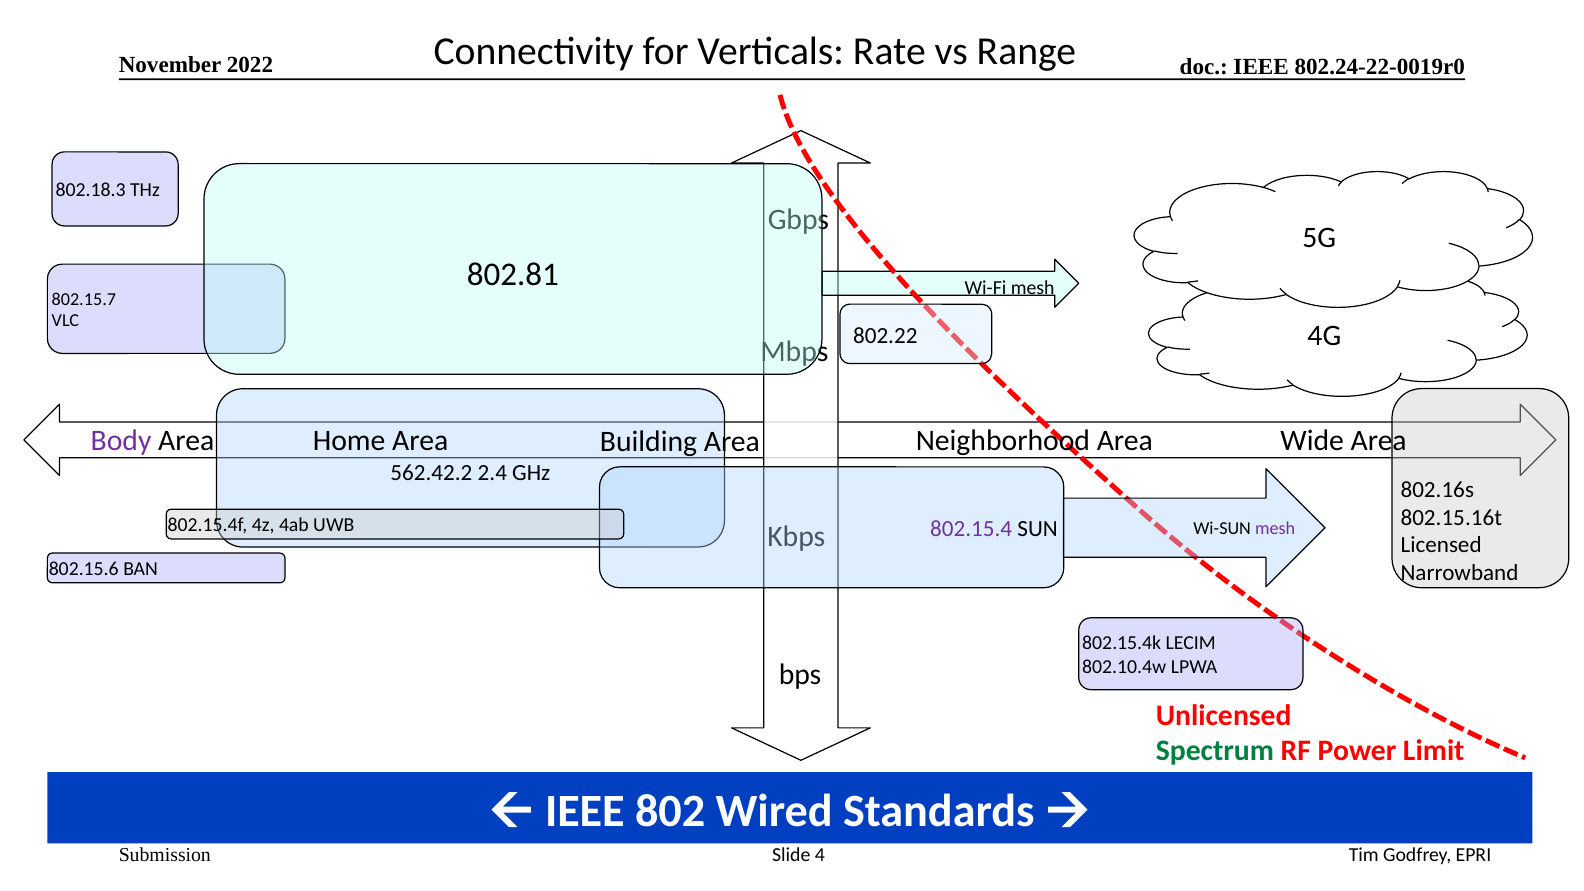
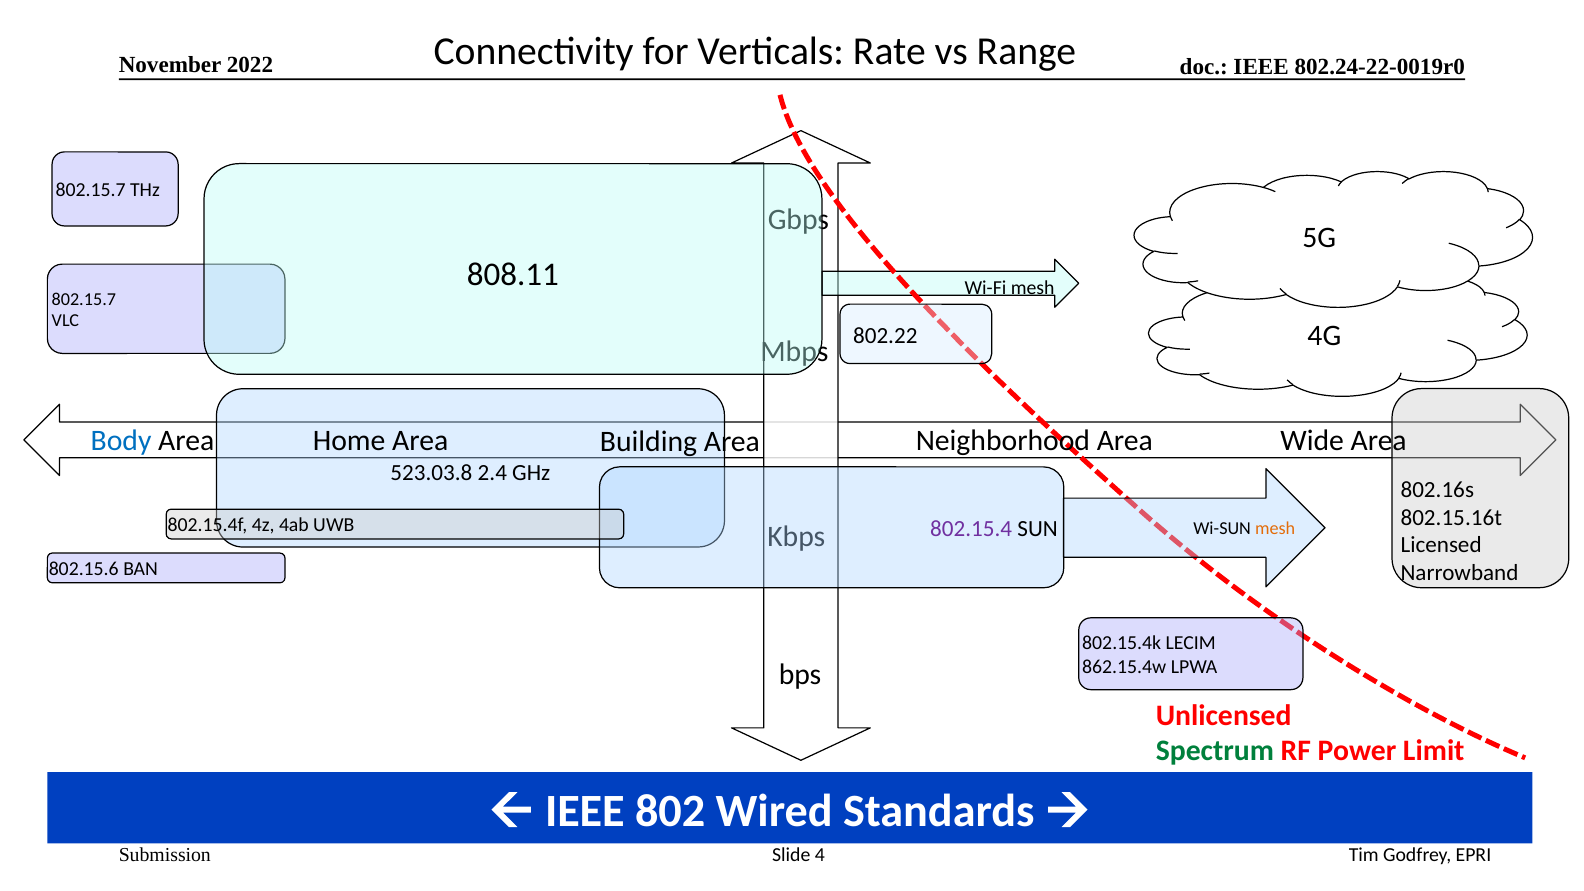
802.18.3: 802.18.3 -> 802.15.7 (91, 190)
802.81: 802.81 -> 808.11 (513, 274)
Body colour: purple -> blue (121, 441)
562.42.2: 562.42.2 -> 523.03.8 (431, 472)
mesh colour: purple -> orange (1275, 529)
802.10.4w: 802.10.4w -> 862.15.4w (1124, 667)
